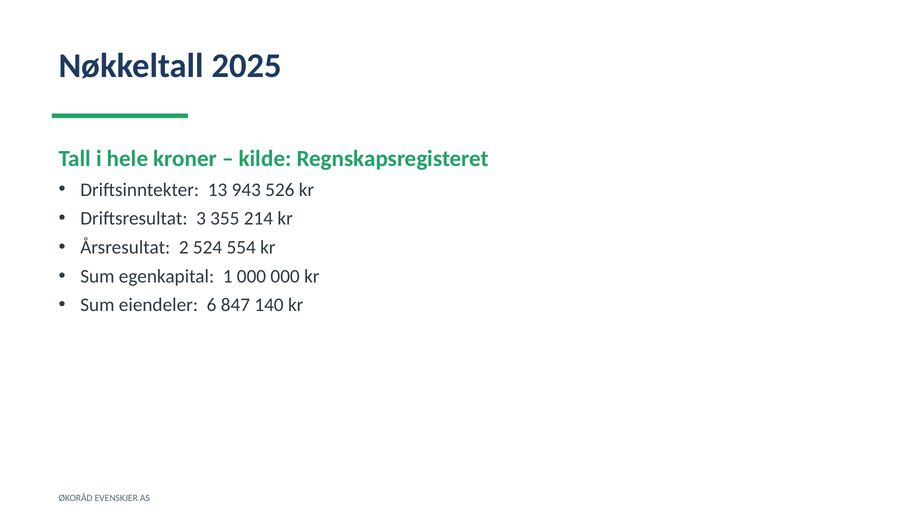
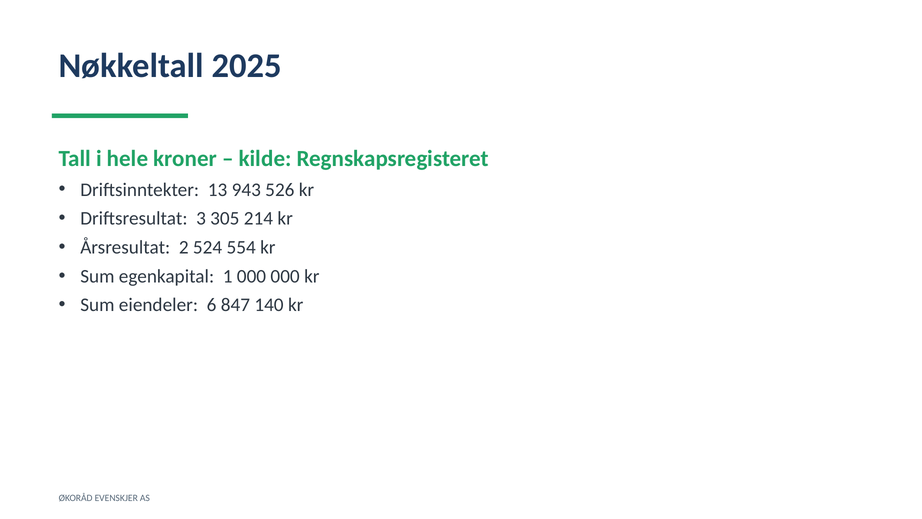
355: 355 -> 305 (225, 218)
